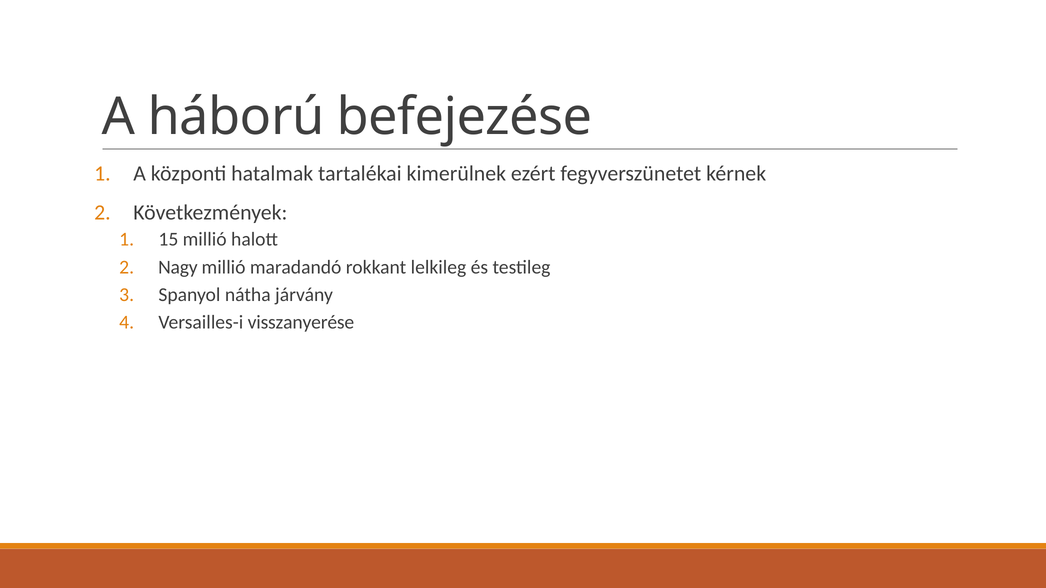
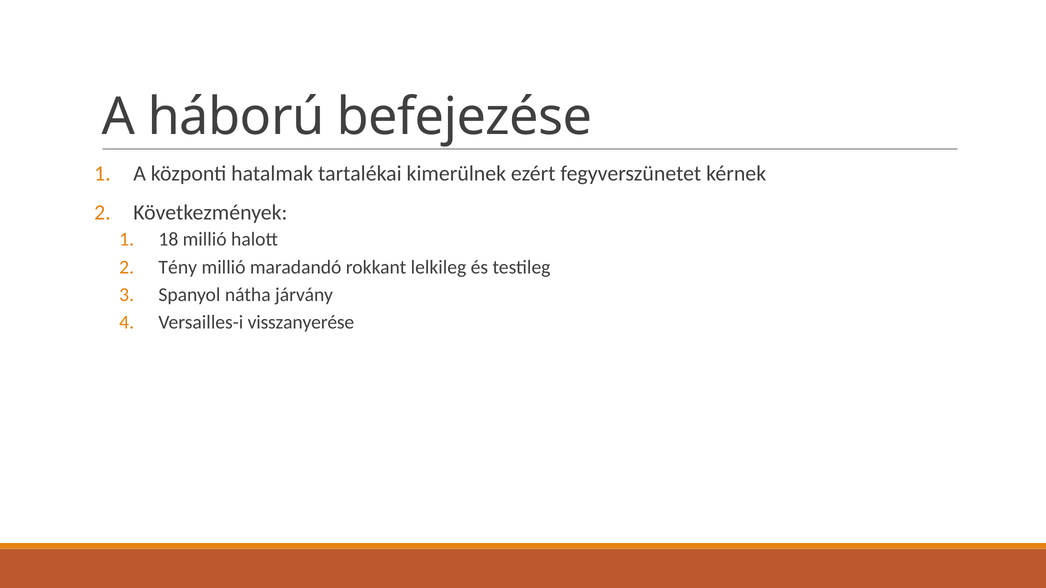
15: 15 -> 18 (168, 239)
Nagy: Nagy -> Tény (178, 267)
